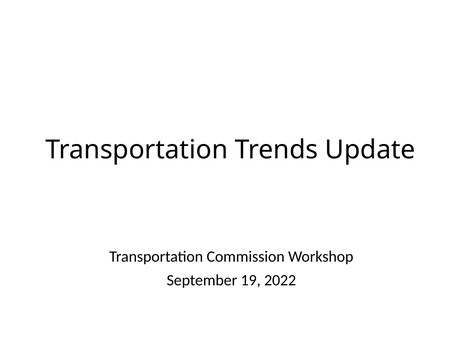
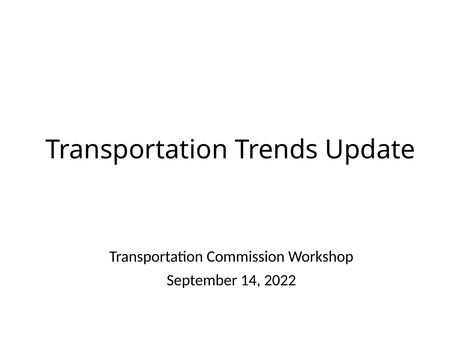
19: 19 -> 14 (251, 280)
